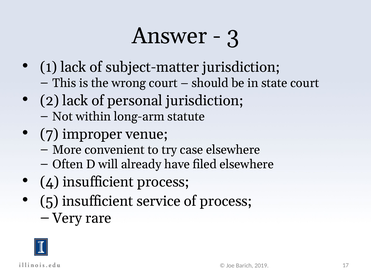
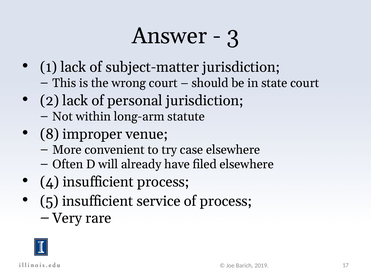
7: 7 -> 8 (50, 134)
